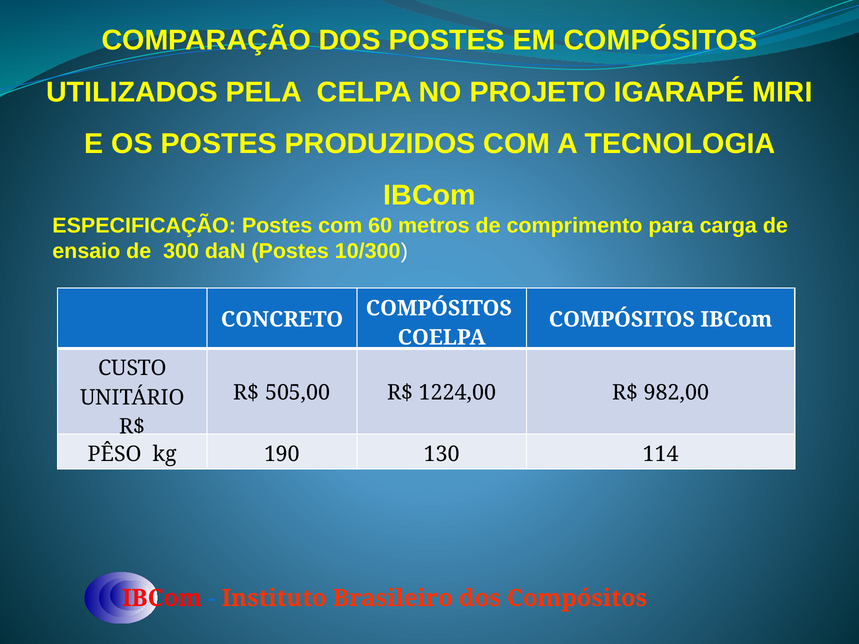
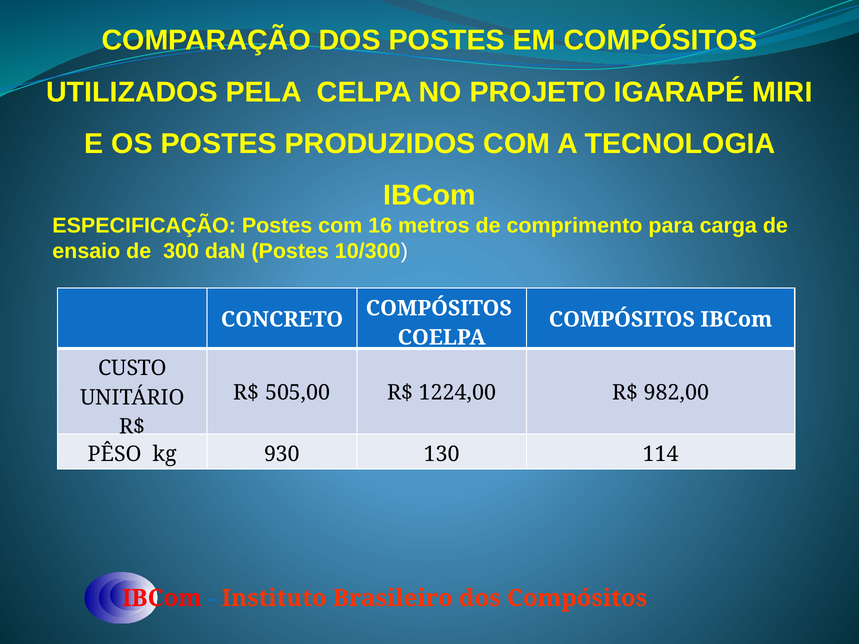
60: 60 -> 16 (380, 226)
190: 190 -> 930 (282, 454)
